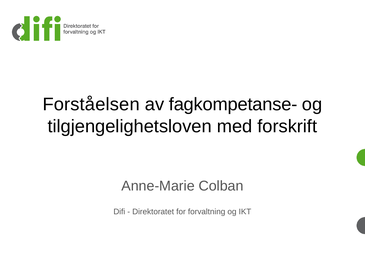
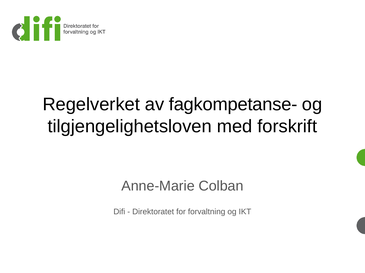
Forståelsen: Forståelsen -> Regelverket (91, 105)
